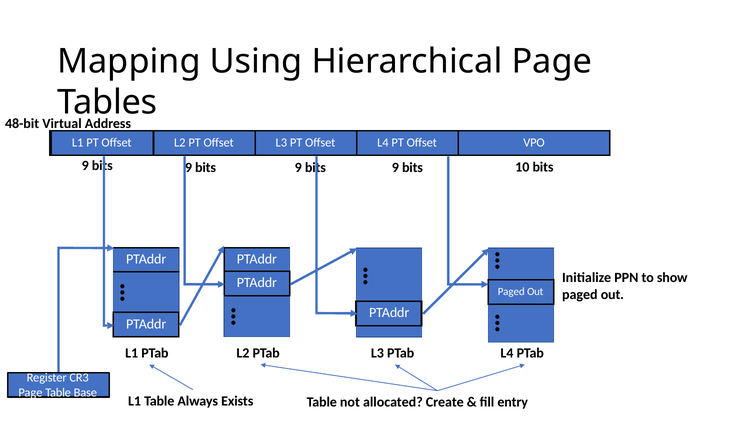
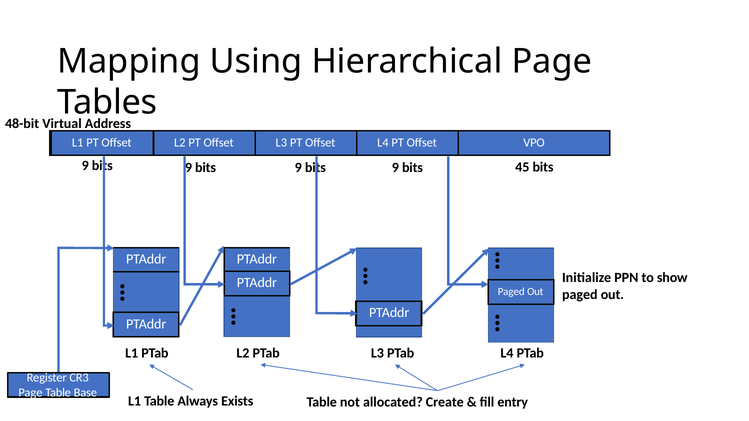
10: 10 -> 45 (522, 167)
